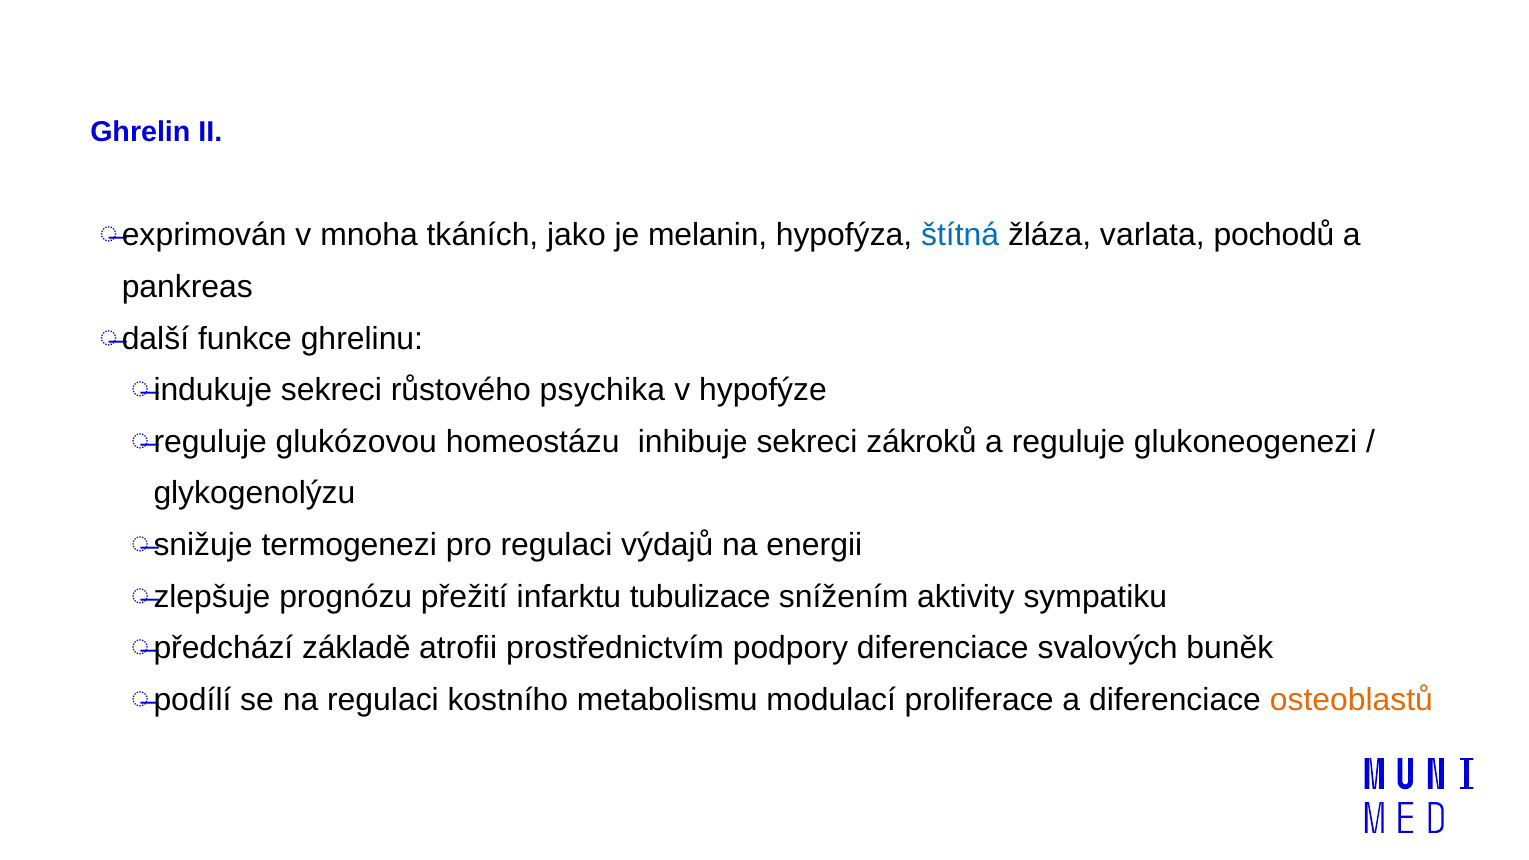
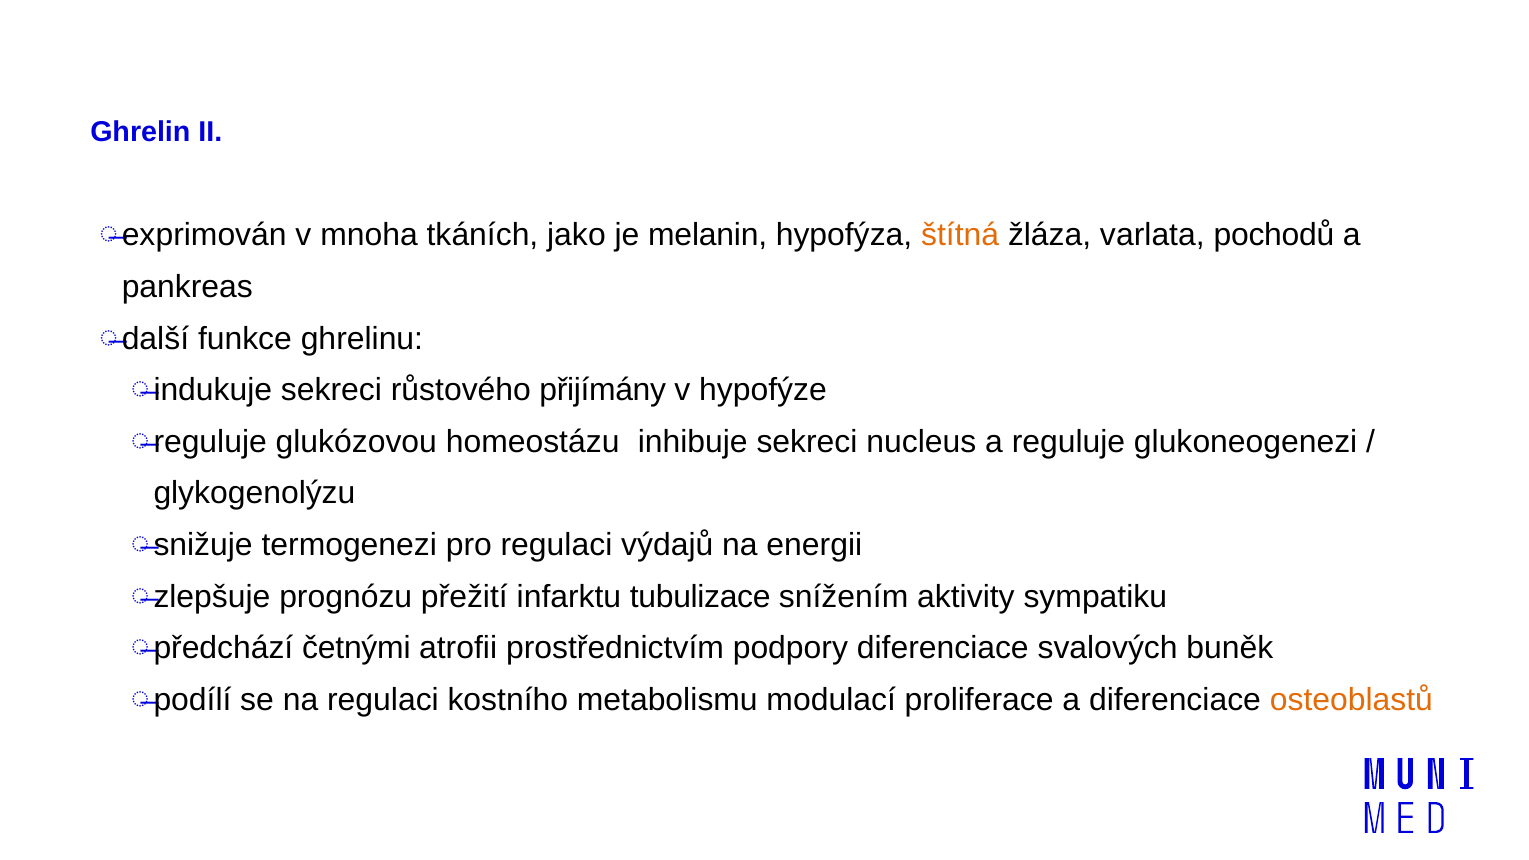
štítná colour: blue -> orange (960, 235)
psychika: psychika -> přijímány (603, 390)
zákroků: zákroků -> nucleus (921, 442)
základě: základě -> četnými (356, 648)
